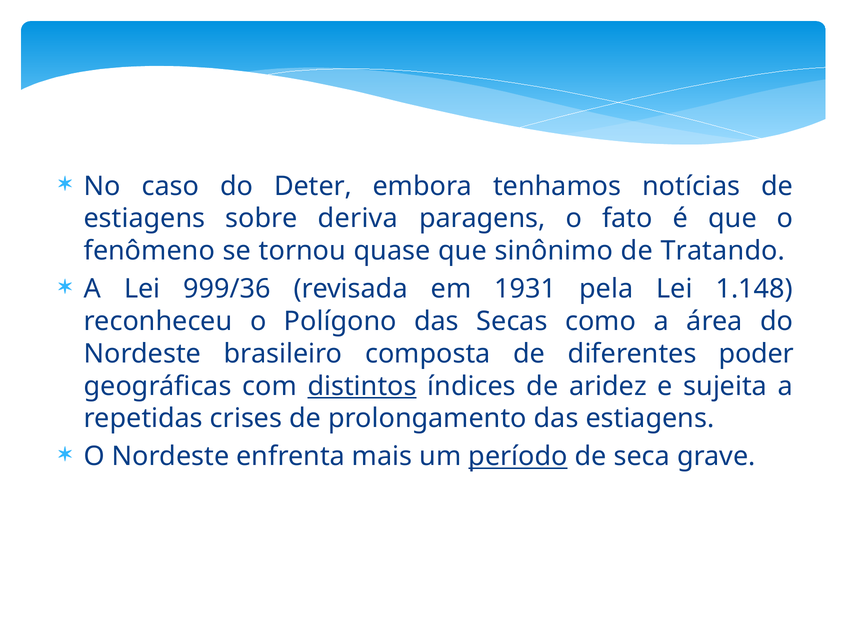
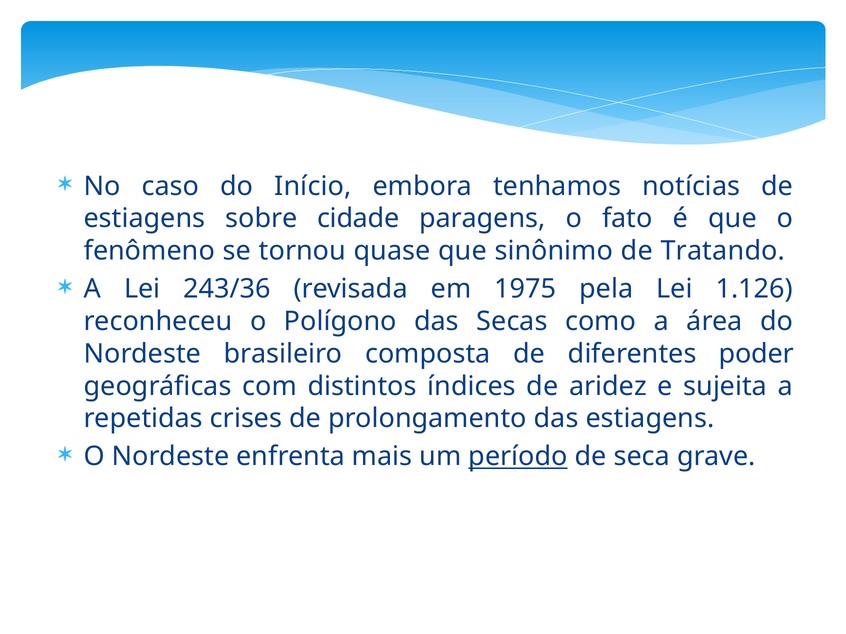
Deter: Deter -> Início (313, 186)
deriva: deriva -> cidade (358, 219)
999/36: 999/36 -> 243/36 (227, 289)
1931: 1931 -> 1975 (525, 289)
1.148: 1.148 -> 1.126 (754, 289)
distintos underline: present -> none (362, 386)
